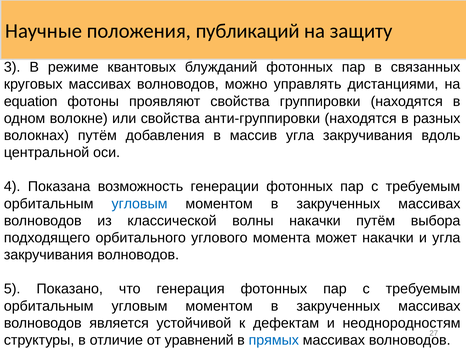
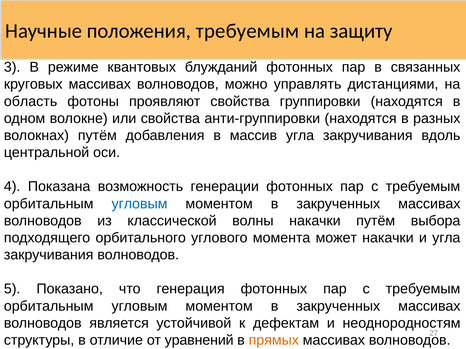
положения публикаций: публикаций -> требуемым (248, 31)
equation: equation -> область (31, 101)
прямых colour: blue -> orange (274, 341)
